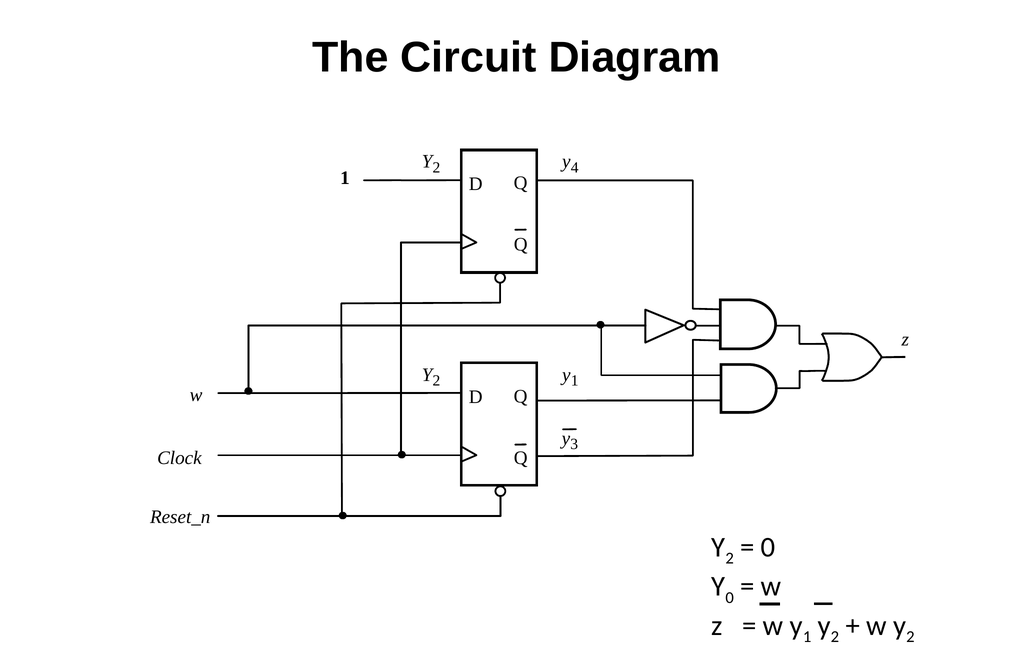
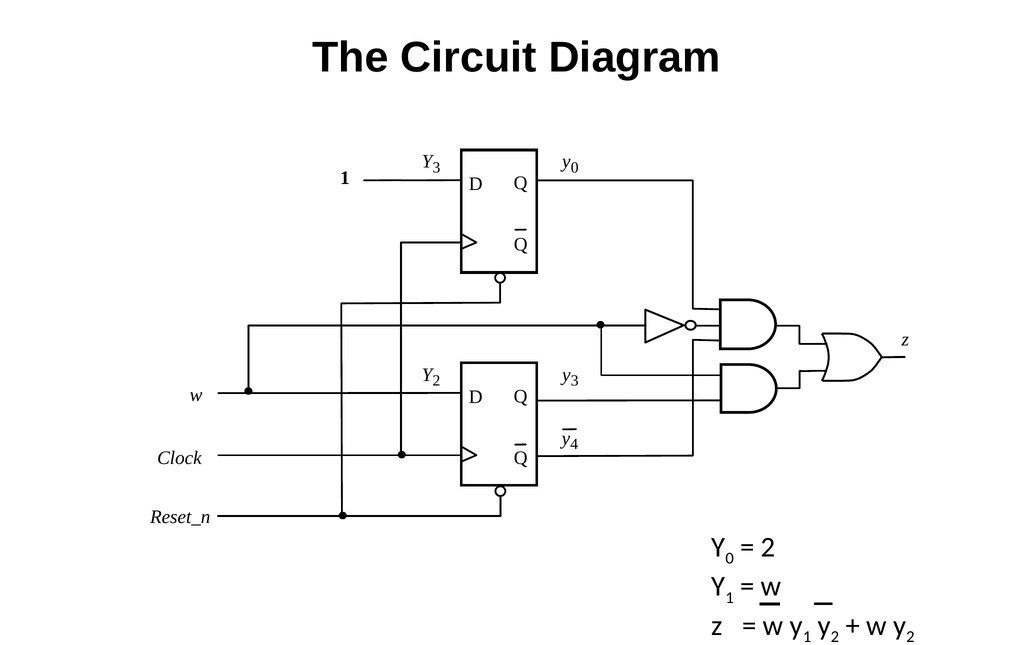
2: 2 -> 3 (436, 168)
4: 4 -> 0 (575, 168)
1: 1 -> 3 (575, 381)
3: 3 -> 4 (574, 445)
2: 2 -> 0 (730, 559)
0: 0 -> 2 (768, 548)
0: 0 -> 1 (730, 598)
